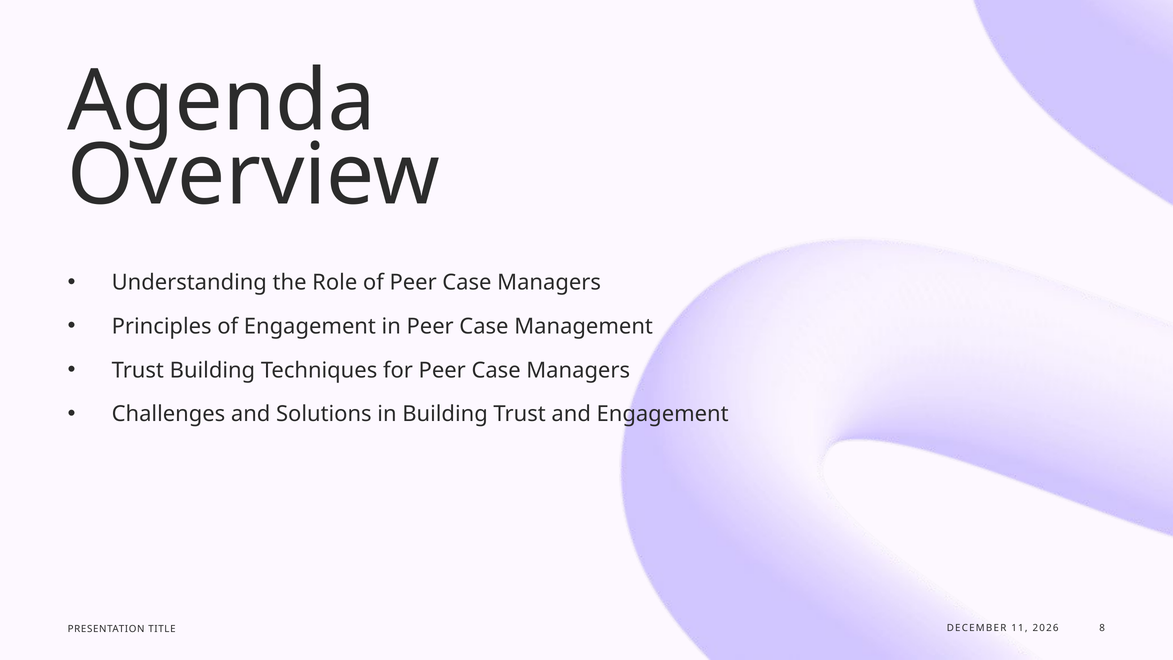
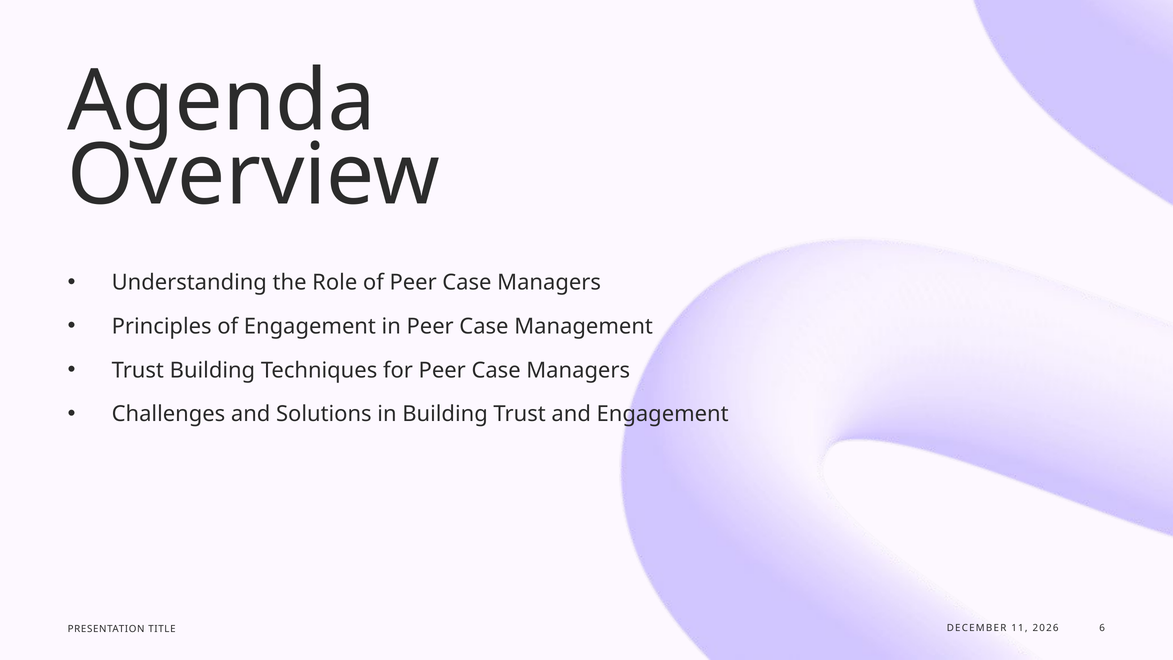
8: 8 -> 6 (1102, 628)
